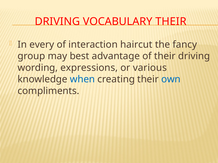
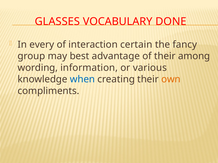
DRIVING: DRIVING -> GLASSES (57, 22)
VOCABULARY THEIR: THEIR -> DONE (171, 22)
haircut: haircut -> certain (136, 45)
their driving: driving -> among (194, 56)
expressions: expressions -> information (89, 68)
own colour: blue -> orange (171, 80)
